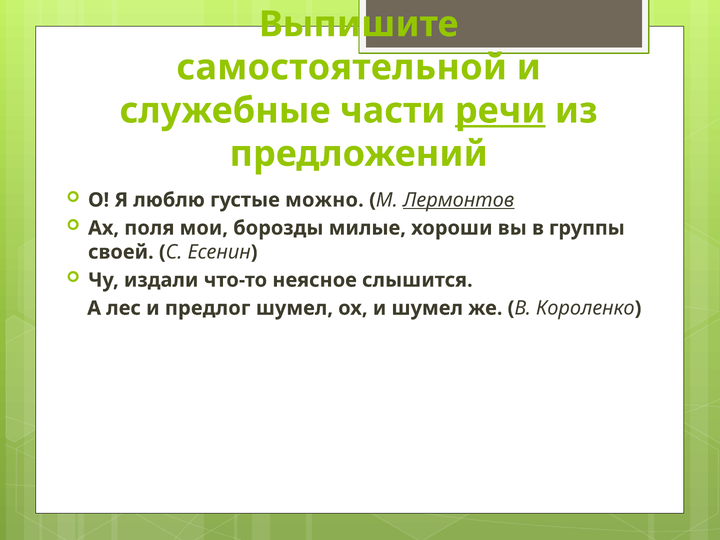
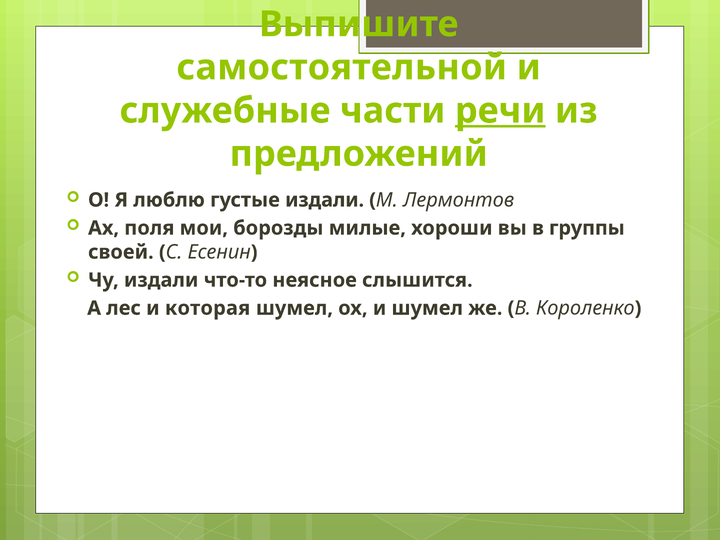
густые можно: можно -> издали (325, 200)
Лермонтов underline: present -> none (459, 200)
предлог: предлог -> которая (208, 308)
